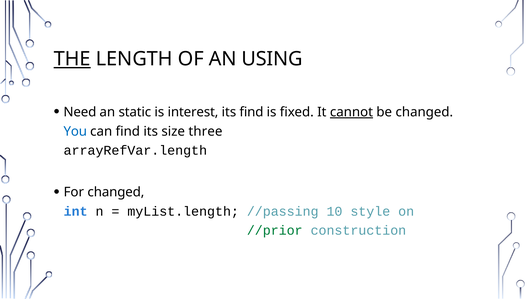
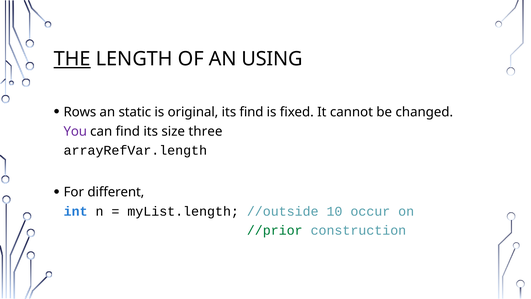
Need: Need -> Rows (80, 112)
interest: interest -> original (193, 112)
cannot underline: present -> none (351, 112)
You colour: blue -> purple (75, 131)
For changed: changed -> different (116, 192)
//passing: //passing -> //outside (283, 211)
style: style -> occur (370, 211)
